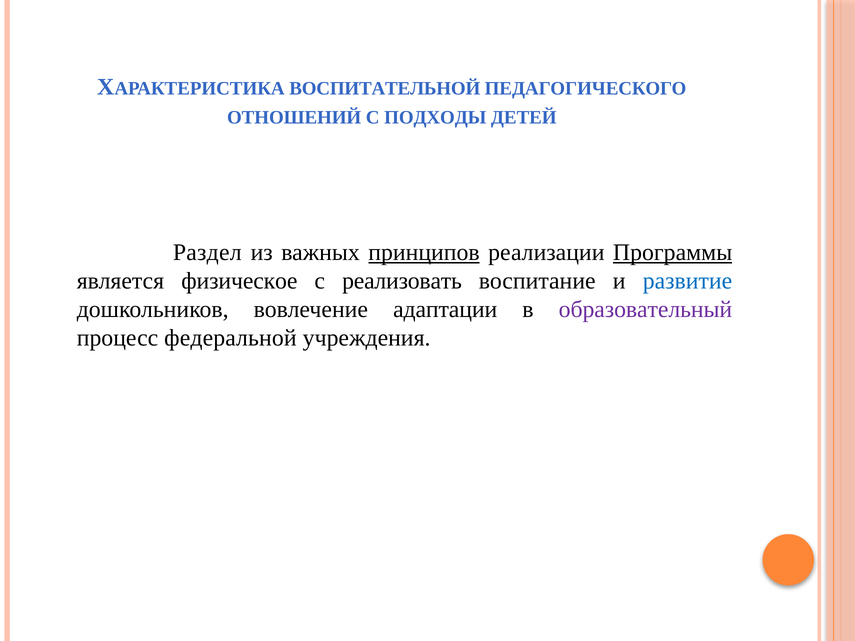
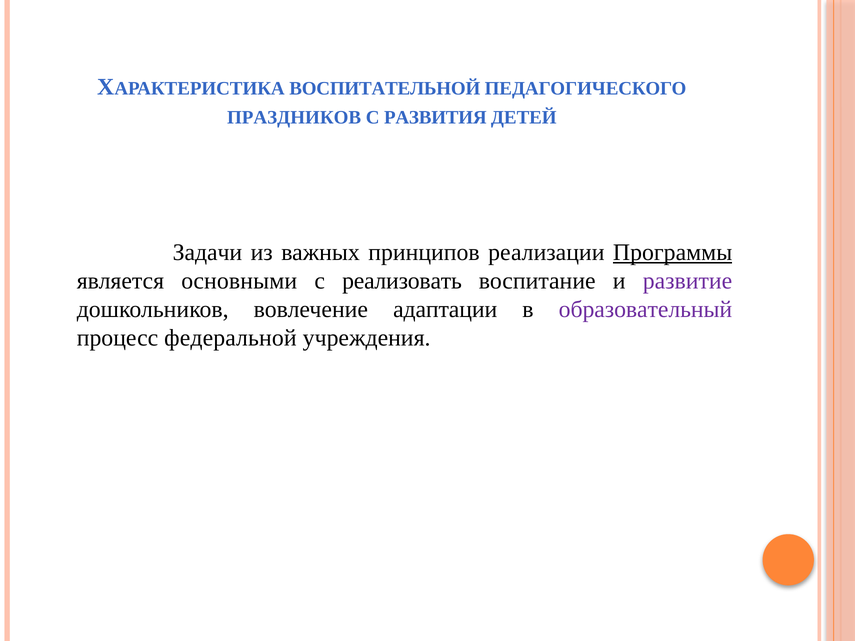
ОТНОШЕНИЙ: ОТНОШЕНИЙ -> ПРАЗДНИКОВ (294, 117)
ПОДХОДЫ: ПОДХОДЫ -> РАЗВИТИЯ (435, 117)
Раздел: Раздел -> Задачи (207, 252)
принципов underline: present -> none (424, 252)
физическое: физическое -> основными (239, 281)
развитие colour: blue -> purple (687, 281)
